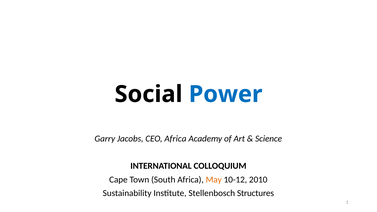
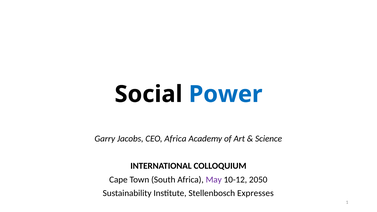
May colour: orange -> purple (214, 180)
2010: 2010 -> 2050 (258, 180)
Structures: Structures -> Expresses (255, 193)
